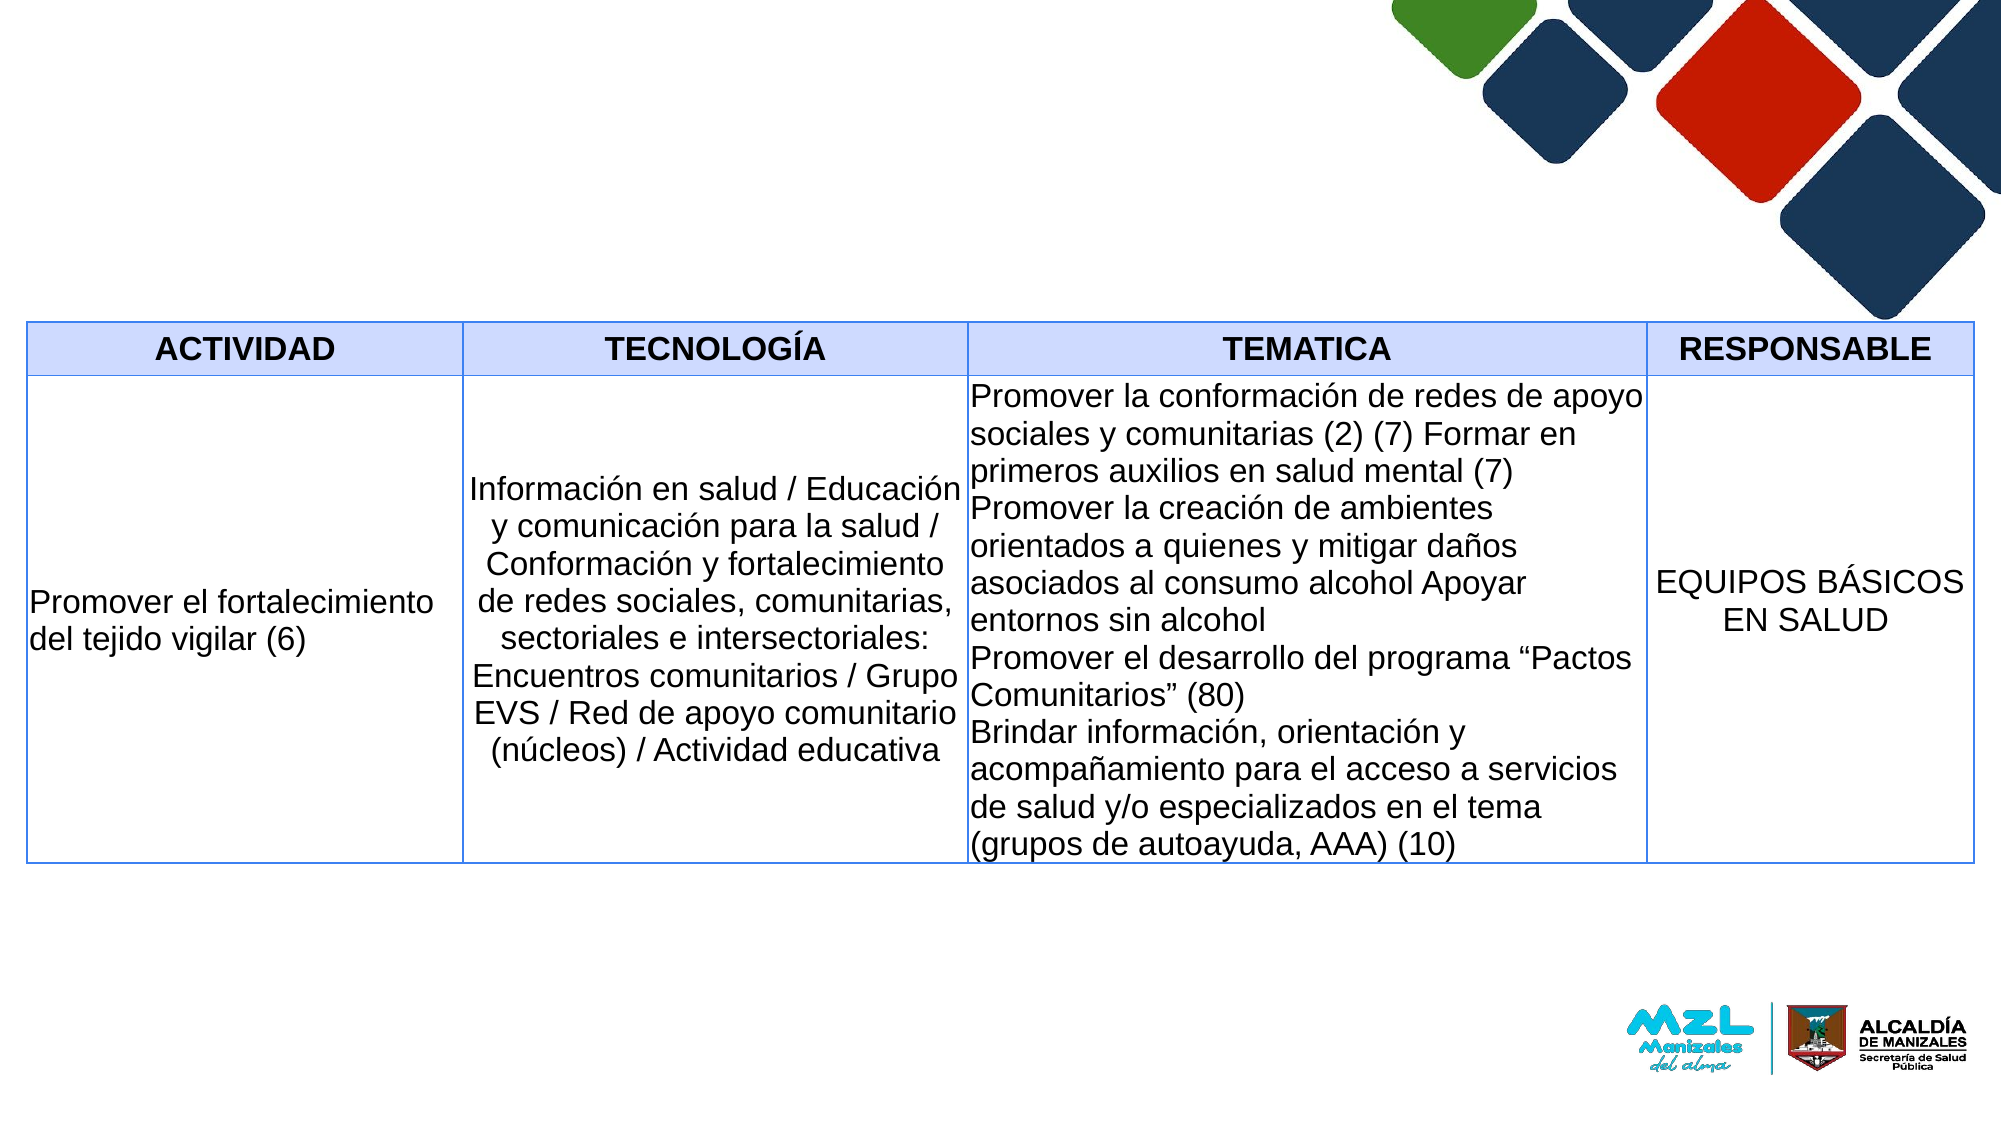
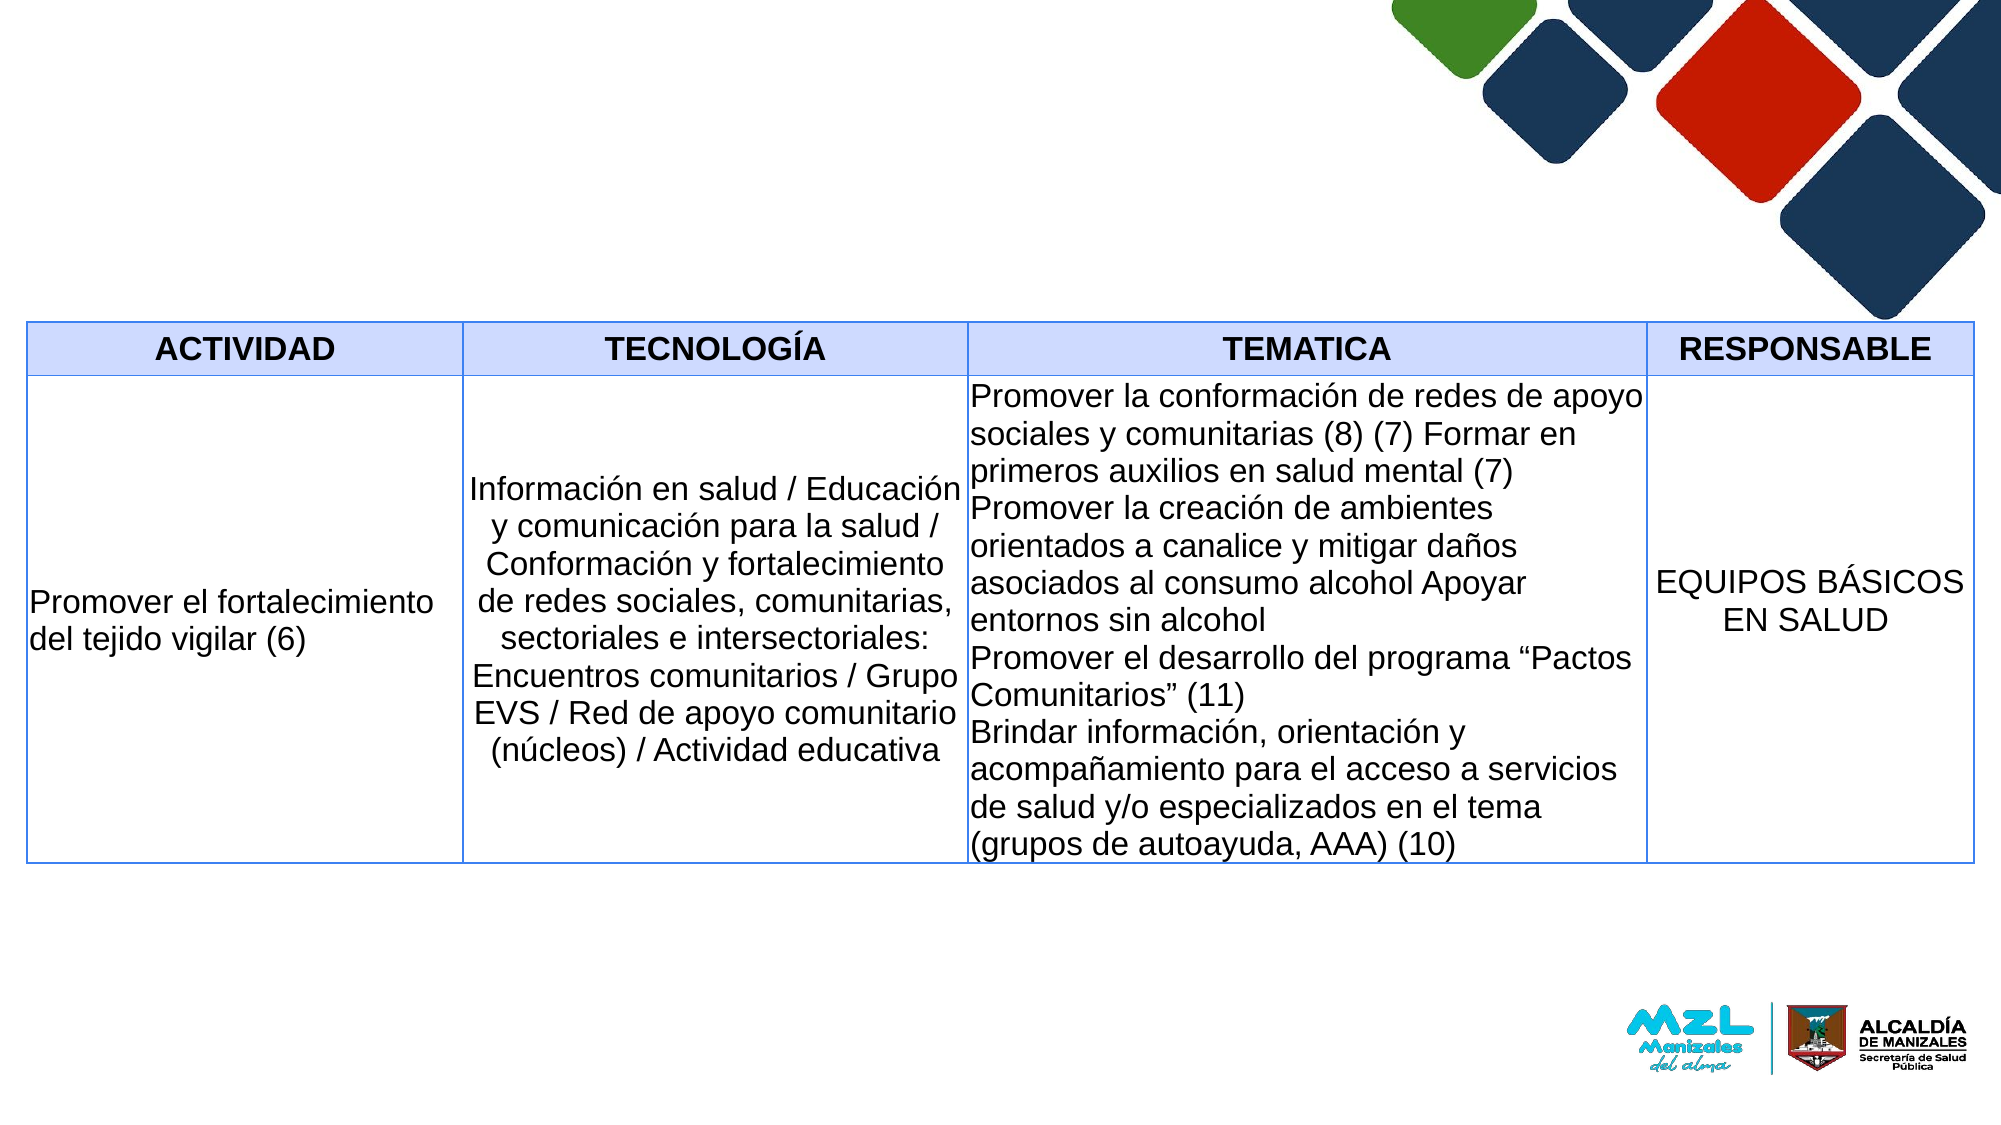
2: 2 -> 8 (1344, 434)
quienes: quienes -> canalice (1223, 546)
80: 80 -> 11 (1216, 696)
